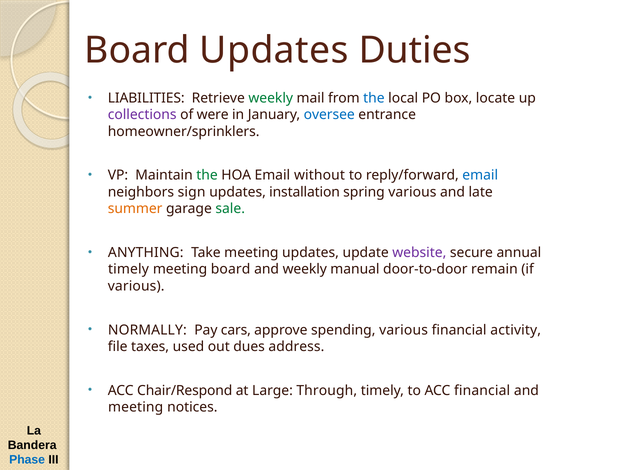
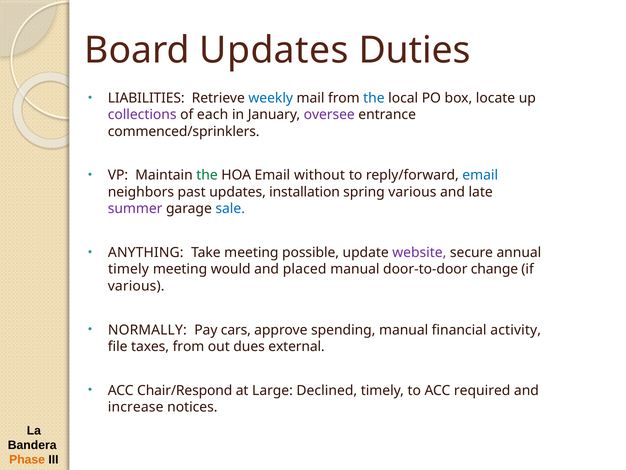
weekly colour: green -> blue (271, 98)
were: were -> each (213, 115)
oversee colour: blue -> purple (329, 115)
homeowner/sprinklers: homeowner/sprinklers -> commenced/sprinklers (184, 131)
sign: sign -> past (192, 192)
summer colour: orange -> purple (135, 209)
sale colour: green -> blue (230, 209)
meeting updates: updates -> possible (311, 252)
meeting board: board -> would (231, 269)
and weekly: weekly -> placed (305, 269)
remain: remain -> change (494, 269)
spending various: various -> manual (404, 330)
taxes used: used -> from (189, 346)
address: address -> external (297, 346)
Through: Through -> Declined (327, 390)
ACC financial: financial -> required (482, 390)
meeting: meeting -> increase (136, 407)
Phase colour: blue -> orange (27, 459)
